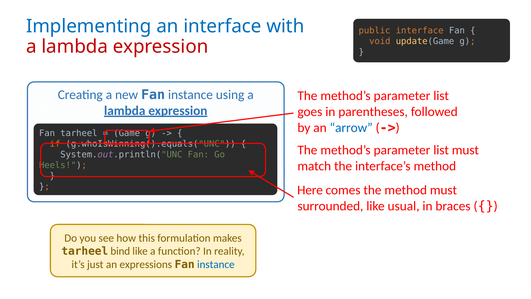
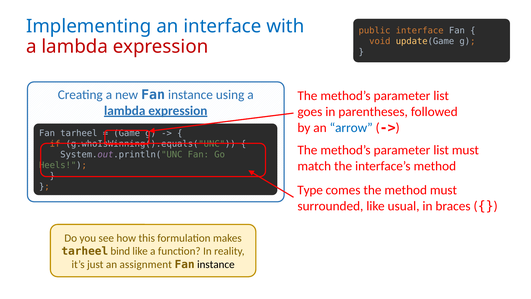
Here: Here -> Type (310, 190)
expressions: expressions -> assignment (146, 264)
instance colour: blue -> black (216, 264)
